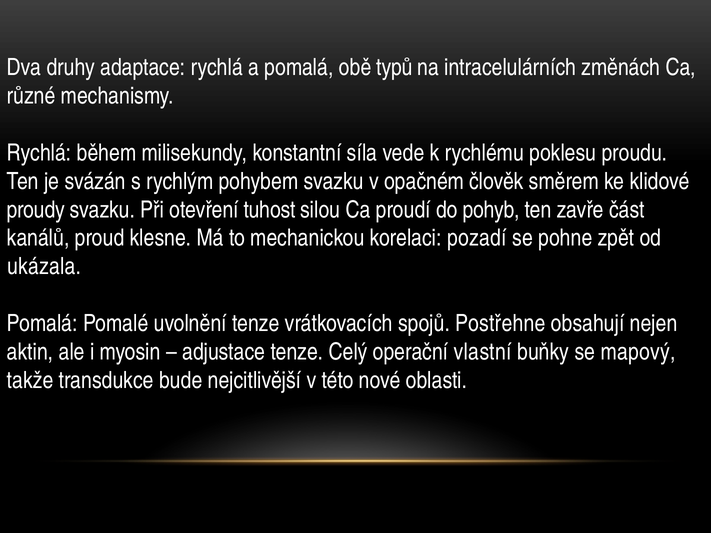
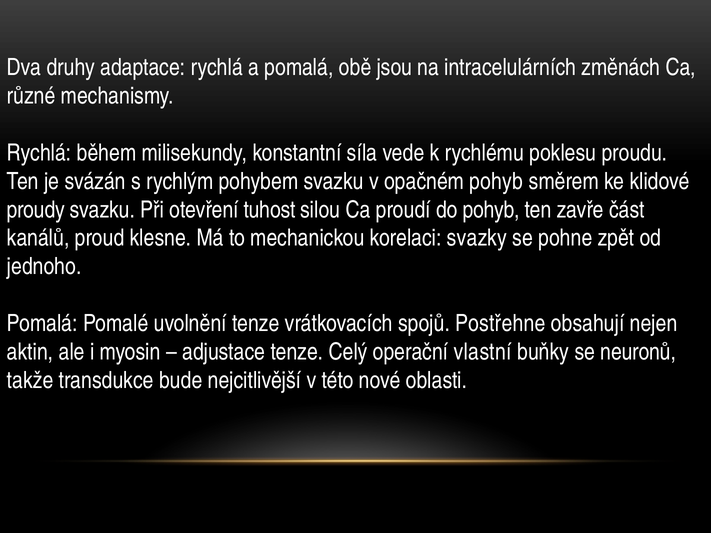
typů: typů -> jsou (394, 68)
opačném člověk: člověk -> pohyb (496, 181)
pozadí: pozadí -> svazky (477, 238)
ukázala: ukázala -> jednoho (44, 267)
mapový: mapový -> neuronů (638, 352)
